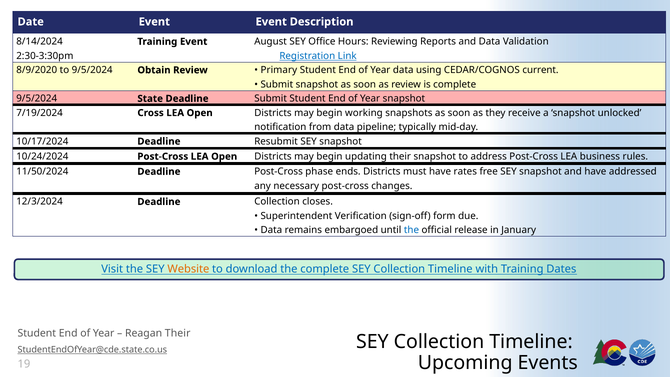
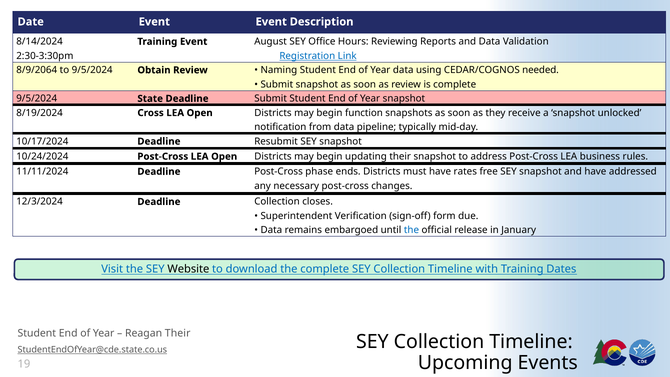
8/9/2020: 8/9/2020 -> 8/9/2064 (37, 70)
Primary: Primary -> Naming (279, 70)
current: current -> needed (541, 70)
7/19/2024: 7/19/2024 -> 8/19/2024 (40, 113)
working: working -> function (364, 113)
11/50/2024: 11/50/2024 -> 11/11/2024 (42, 172)
Website colour: orange -> black (188, 269)
